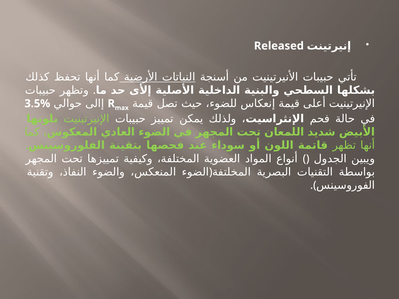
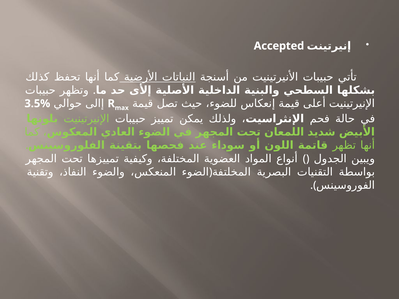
Released: Released -> Accepted (279, 46)
